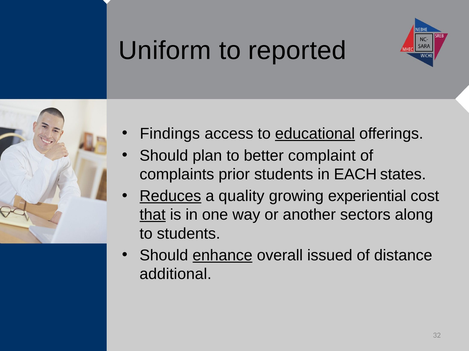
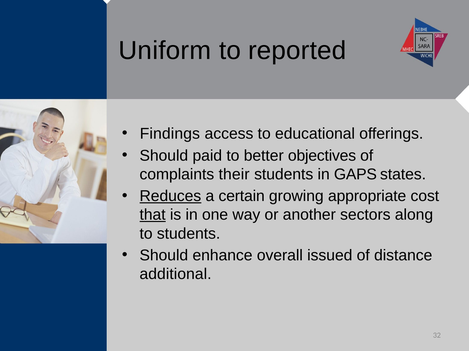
educational underline: present -> none (315, 134)
plan: plan -> paid (207, 156)
complaint: complaint -> objectives (322, 156)
prior: prior -> their (234, 175)
EACH: EACH -> GAPS (355, 175)
quality: quality -> certain (242, 197)
experiential: experiential -> appropriate (367, 197)
enhance underline: present -> none (223, 256)
